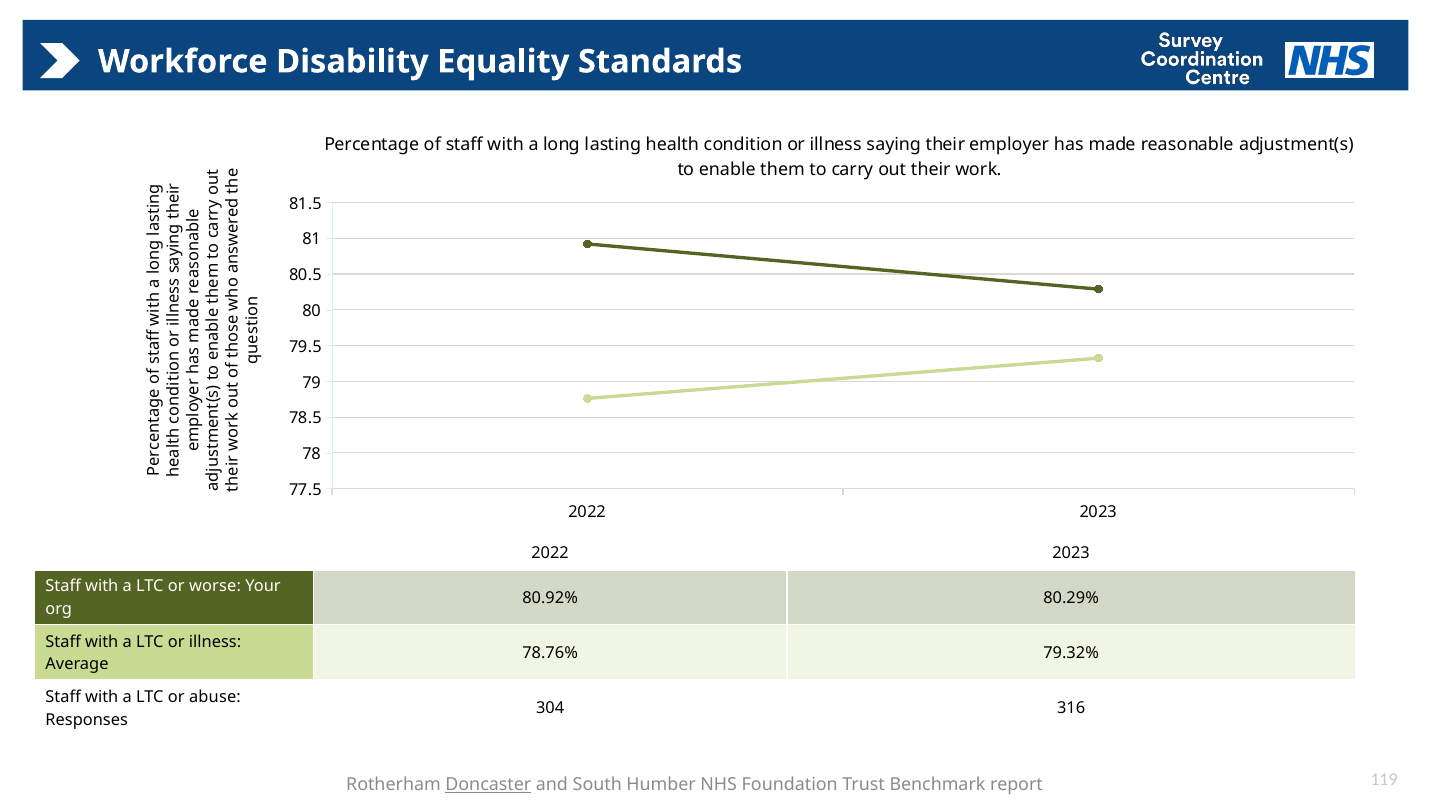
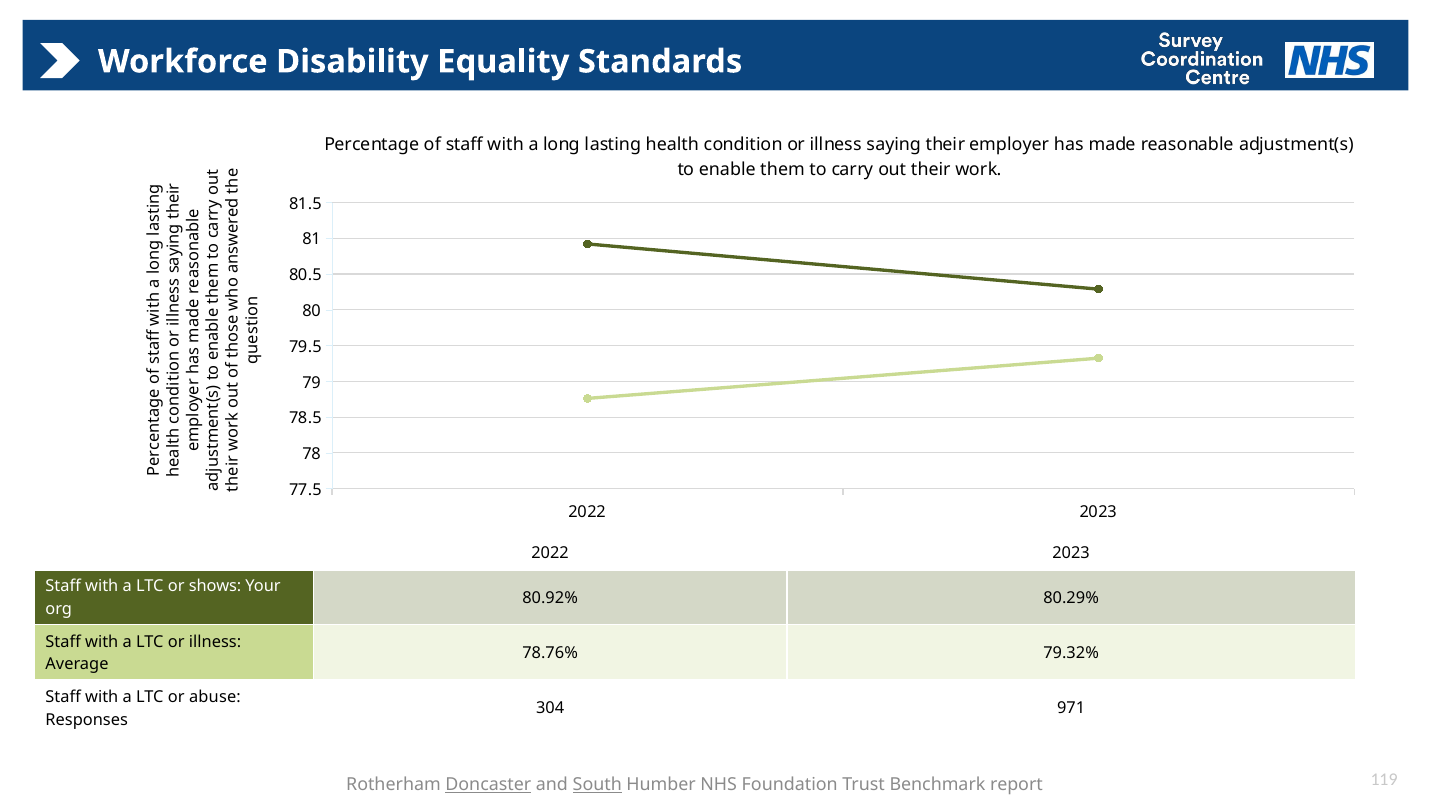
worse: worse -> shows (215, 586)
316: 316 -> 971 (1071, 709)
South underline: none -> present (597, 785)
